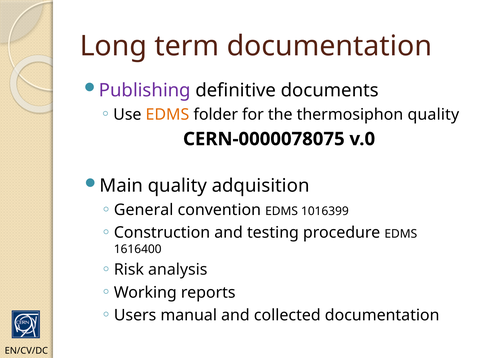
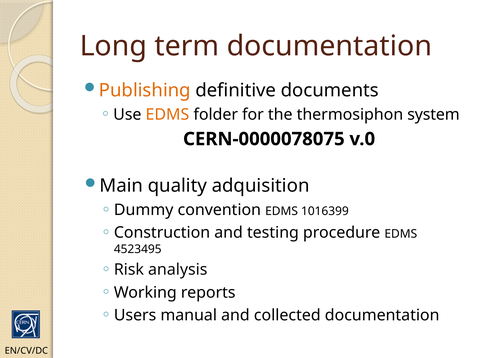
Publishing colour: purple -> orange (145, 90)
thermosiphon quality: quality -> system (433, 115)
General: General -> Dummy (144, 210)
1616400: 1616400 -> 4523495 (138, 249)
